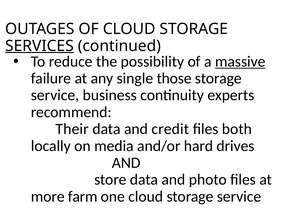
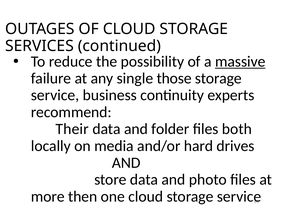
SERVICES underline: present -> none (39, 46)
credit: credit -> folder (170, 129)
farm: farm -> then (83, 196)
